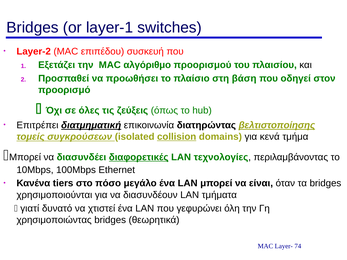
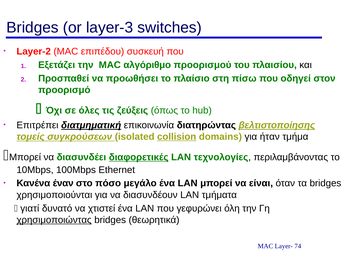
layer-1: layer-1 -> layer-3 (110, 28)
βάση: βάση -> πίσω (244, 79)
κενά: κενά -> ήταν (270, 137)
tiers: tiers -> έναν (63, 183)
χρησιμοποιώντας underline: none -> present (54, 220)
